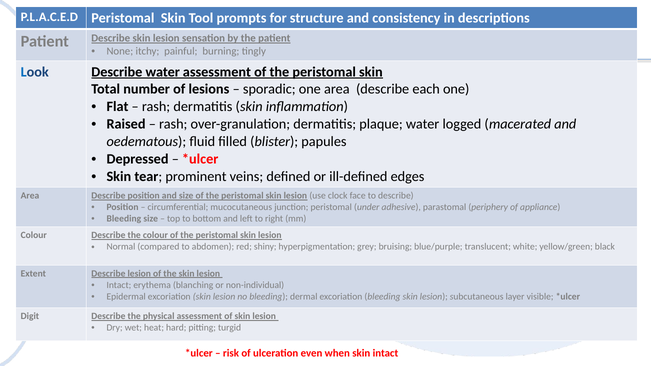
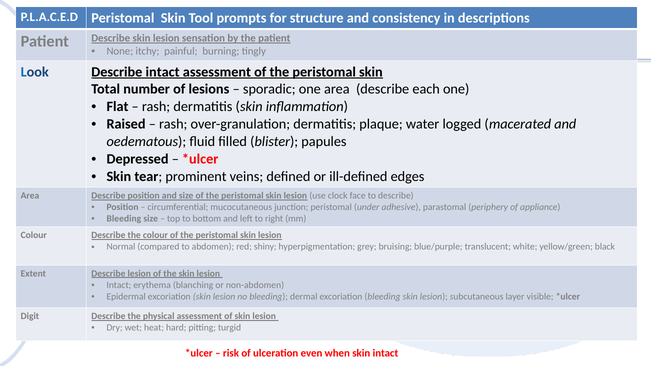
Describe water: water -> intact (163, 72)
non-individual: non-individual -> non-abdomen (255, 285)
